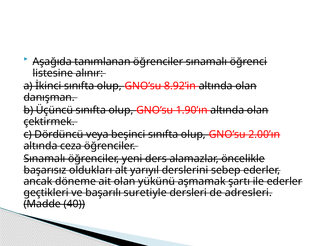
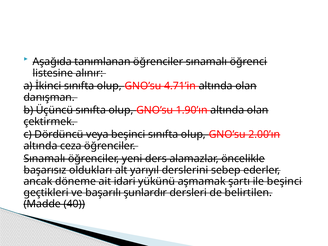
8.92’in: 8.92’in -> 4.71’in (180, 86)
ait olan: olan -> idari (125, 181)
ile ederler: ederler -> beşinci (284, 181)
suretiyle: suretiyle -> şunlardır (145, 193)
adresleri: adresleri -> belirtilen (248, 193)
